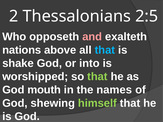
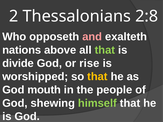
2:5: 2:5 -> 2:8 (147, 16)
that colour: light blue -> light green (105, 50)
shake: shake -> divide (18, 63)
into: into -> rise (89, 63)
that colour: light green -> yellow (97, 77)
names: names -> people (114, 90)
